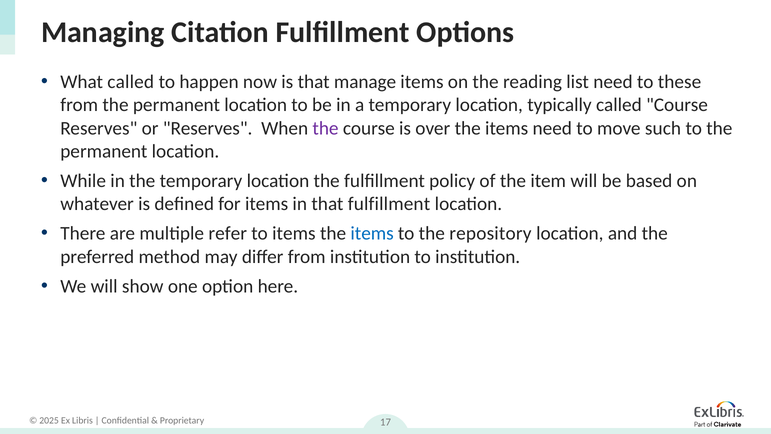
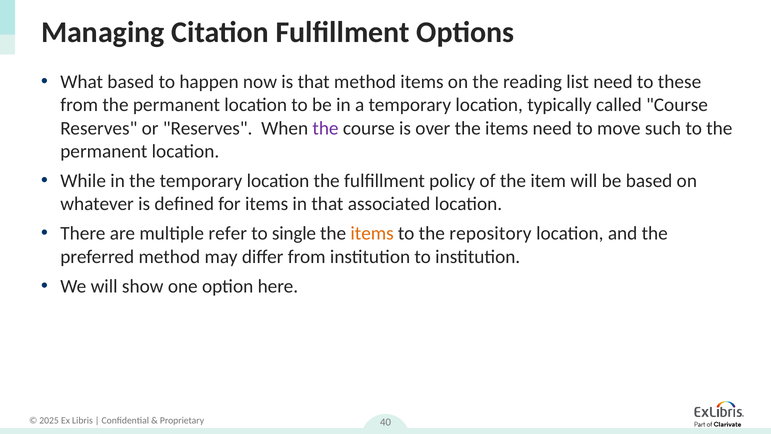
What called: called -> based (131, 82)
that manage: manage -> method (365, 82)
that fulfillment: fulfillment -> associated (389, 204)
to items: items -> single (294, 233)
items colour: blue -> orange (372, 233)
17: 17 -> 40 (386, 422)
